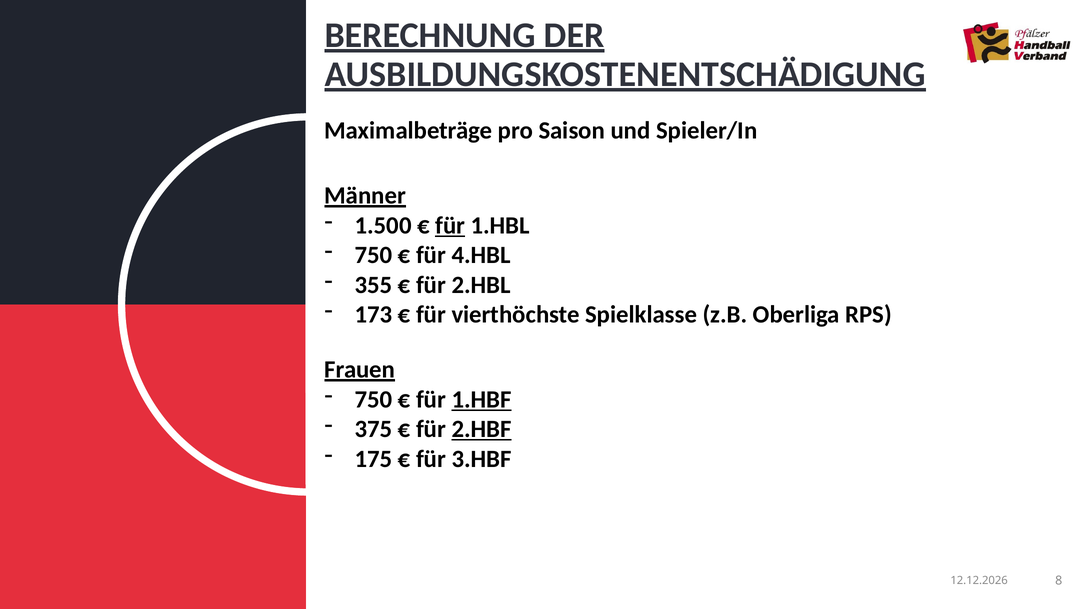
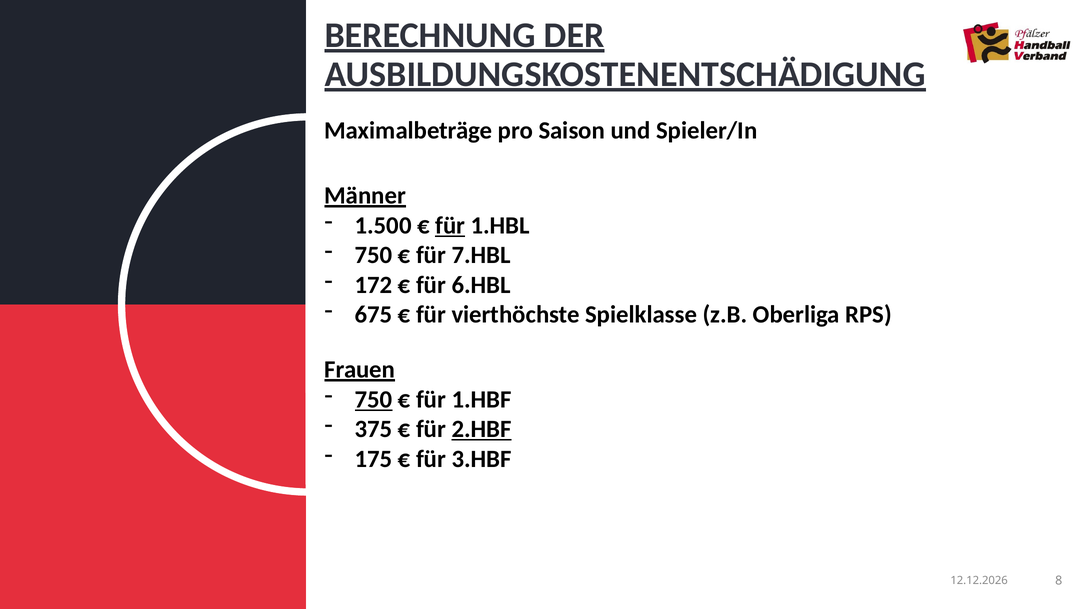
4.HBL: 4.HBL -> 7.HBL (481, 255)
355: 355 -> 172 (374, 285)
2.HBL: 2.HBL -> 6.HBL (481, 285)
173: 173 -> 675 (374, 314)
750 underline: none -> present (374, 399)
1.HBF underline: present -> none (482, 399)
